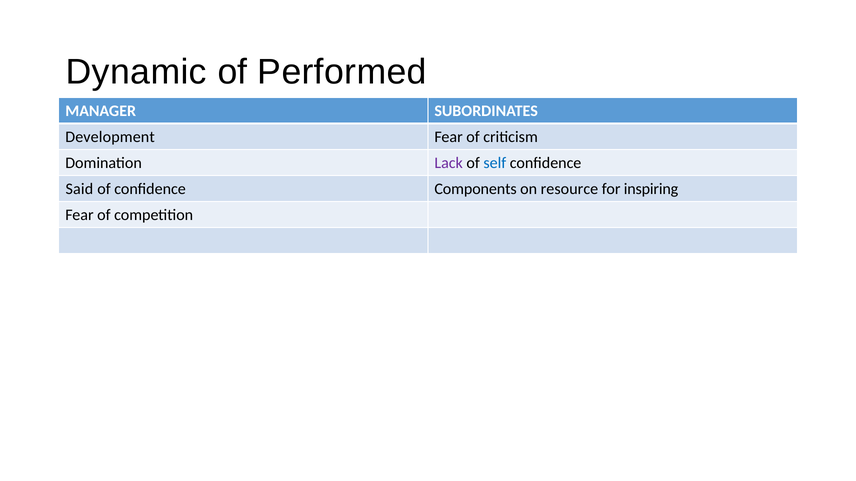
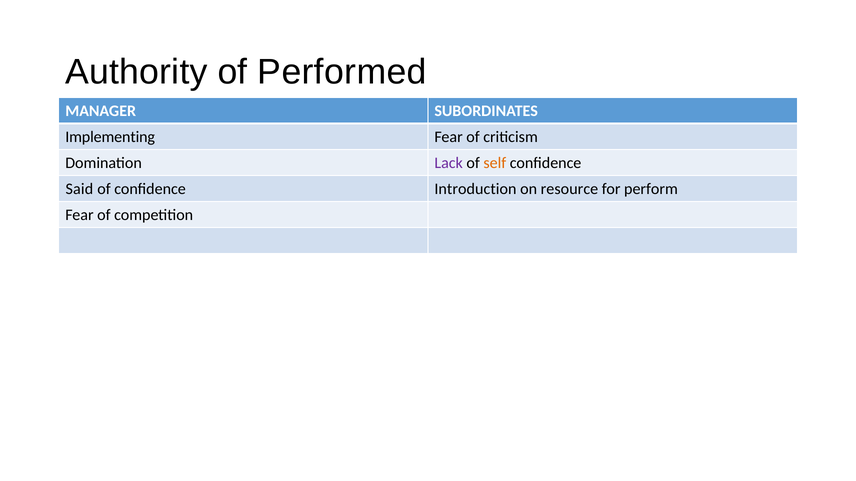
Dynamic: Dynamic -> Authority (136, 72)
Development: Development -> Implementing (110, 137)
self colour: blue -> orange (495, 163)
Components: Components -> Introduction (475, 189)
inspiring: inspiring -> perform (651, 189)
